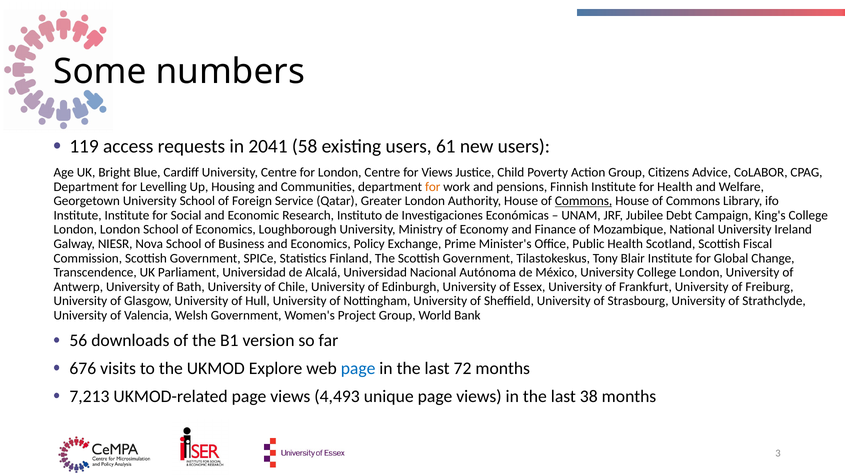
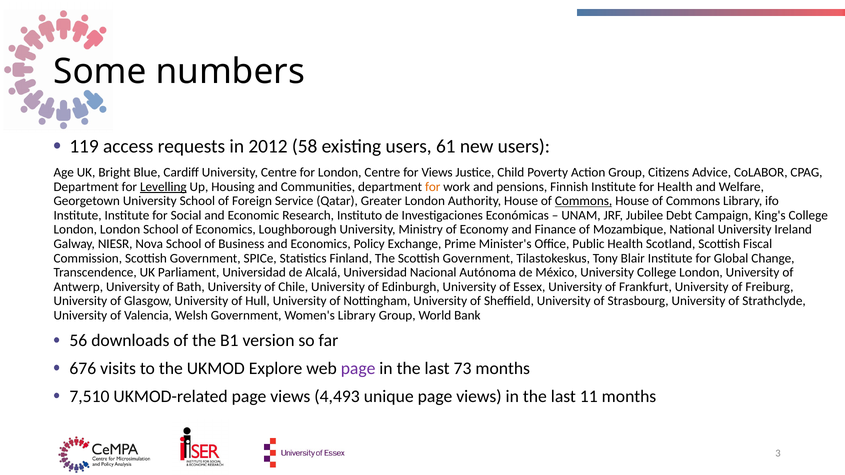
2041: 2041 -> 2012 (268, 146)
Levelling underline: none -> present (163, 187)
Women's Project: Project -> Library (357, 315)
page colour: blue -> purple (358, 369)
72: 72 -> 73 (463, 369)
7,213: 7,213 -> 7,510 (89, 397)
38: 38 -> 11 (589, 397)
